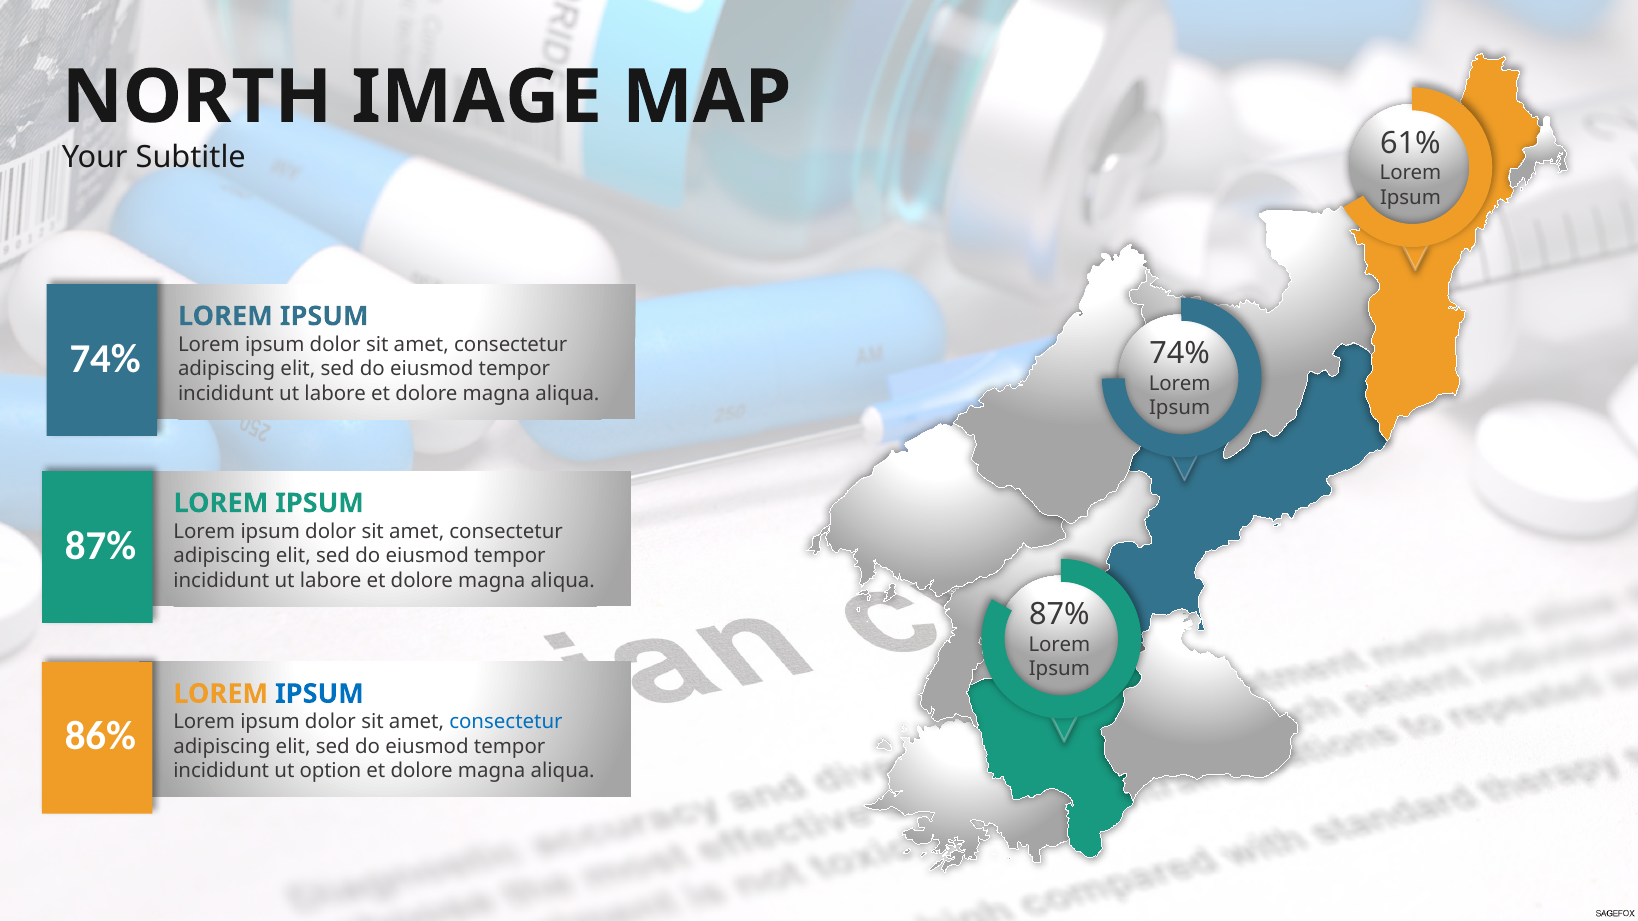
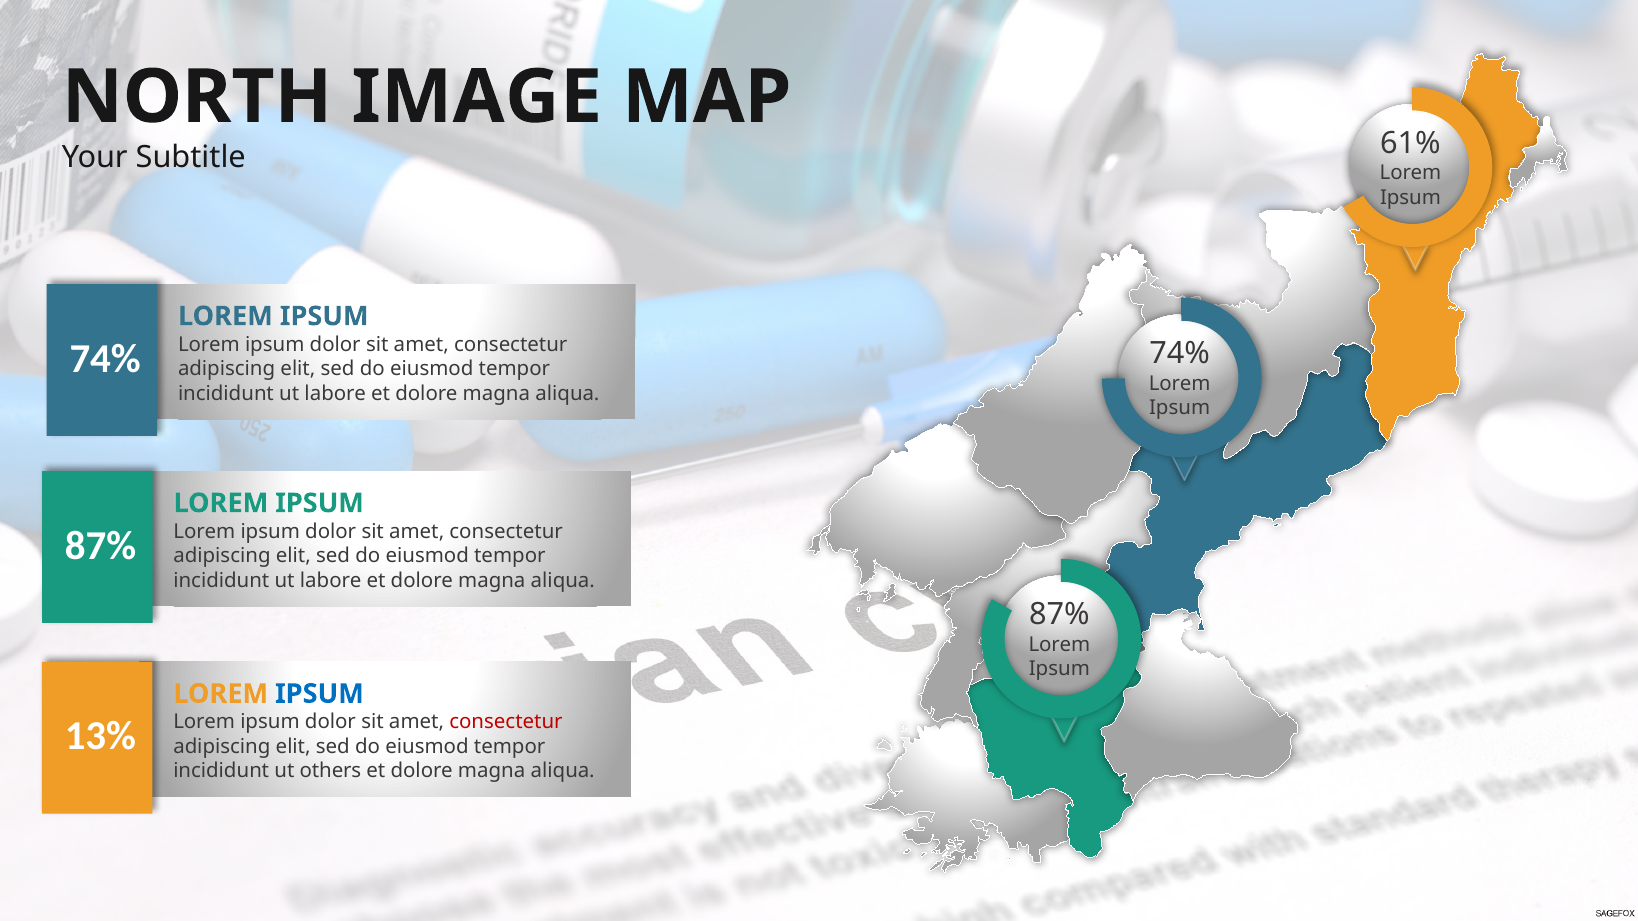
consectetur colour: blue -> red (506, 722)
86%: 86% -> 13% (100, 737)
option: option -> others (331, 771)
